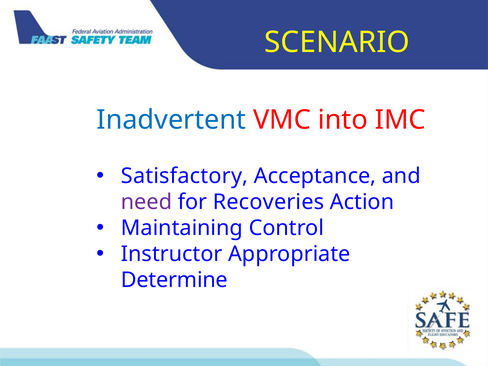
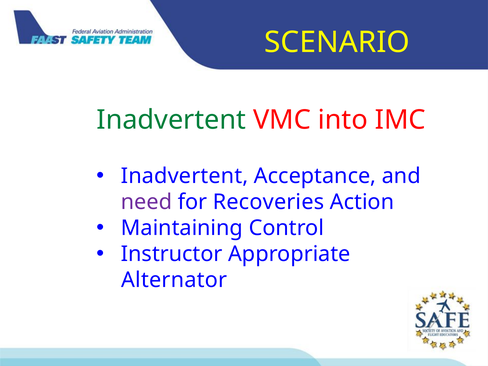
Inadvertent colour: blue -> green (171, 120)
Satisfactory: Satisfactory -> Inadvertent (185, 176)
Determine: Determine -> Alternator (174, 280)
